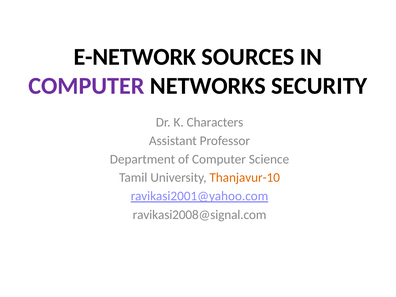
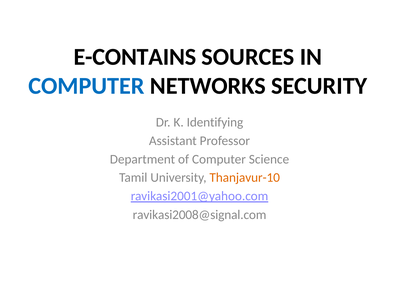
E-NETWORK: E-NETWORK -> E-CONTAINS (135, 57)
COMPUTER colour: purple -> blue (86, 86)
Characters: Characters -> Identifying (215, 122)
